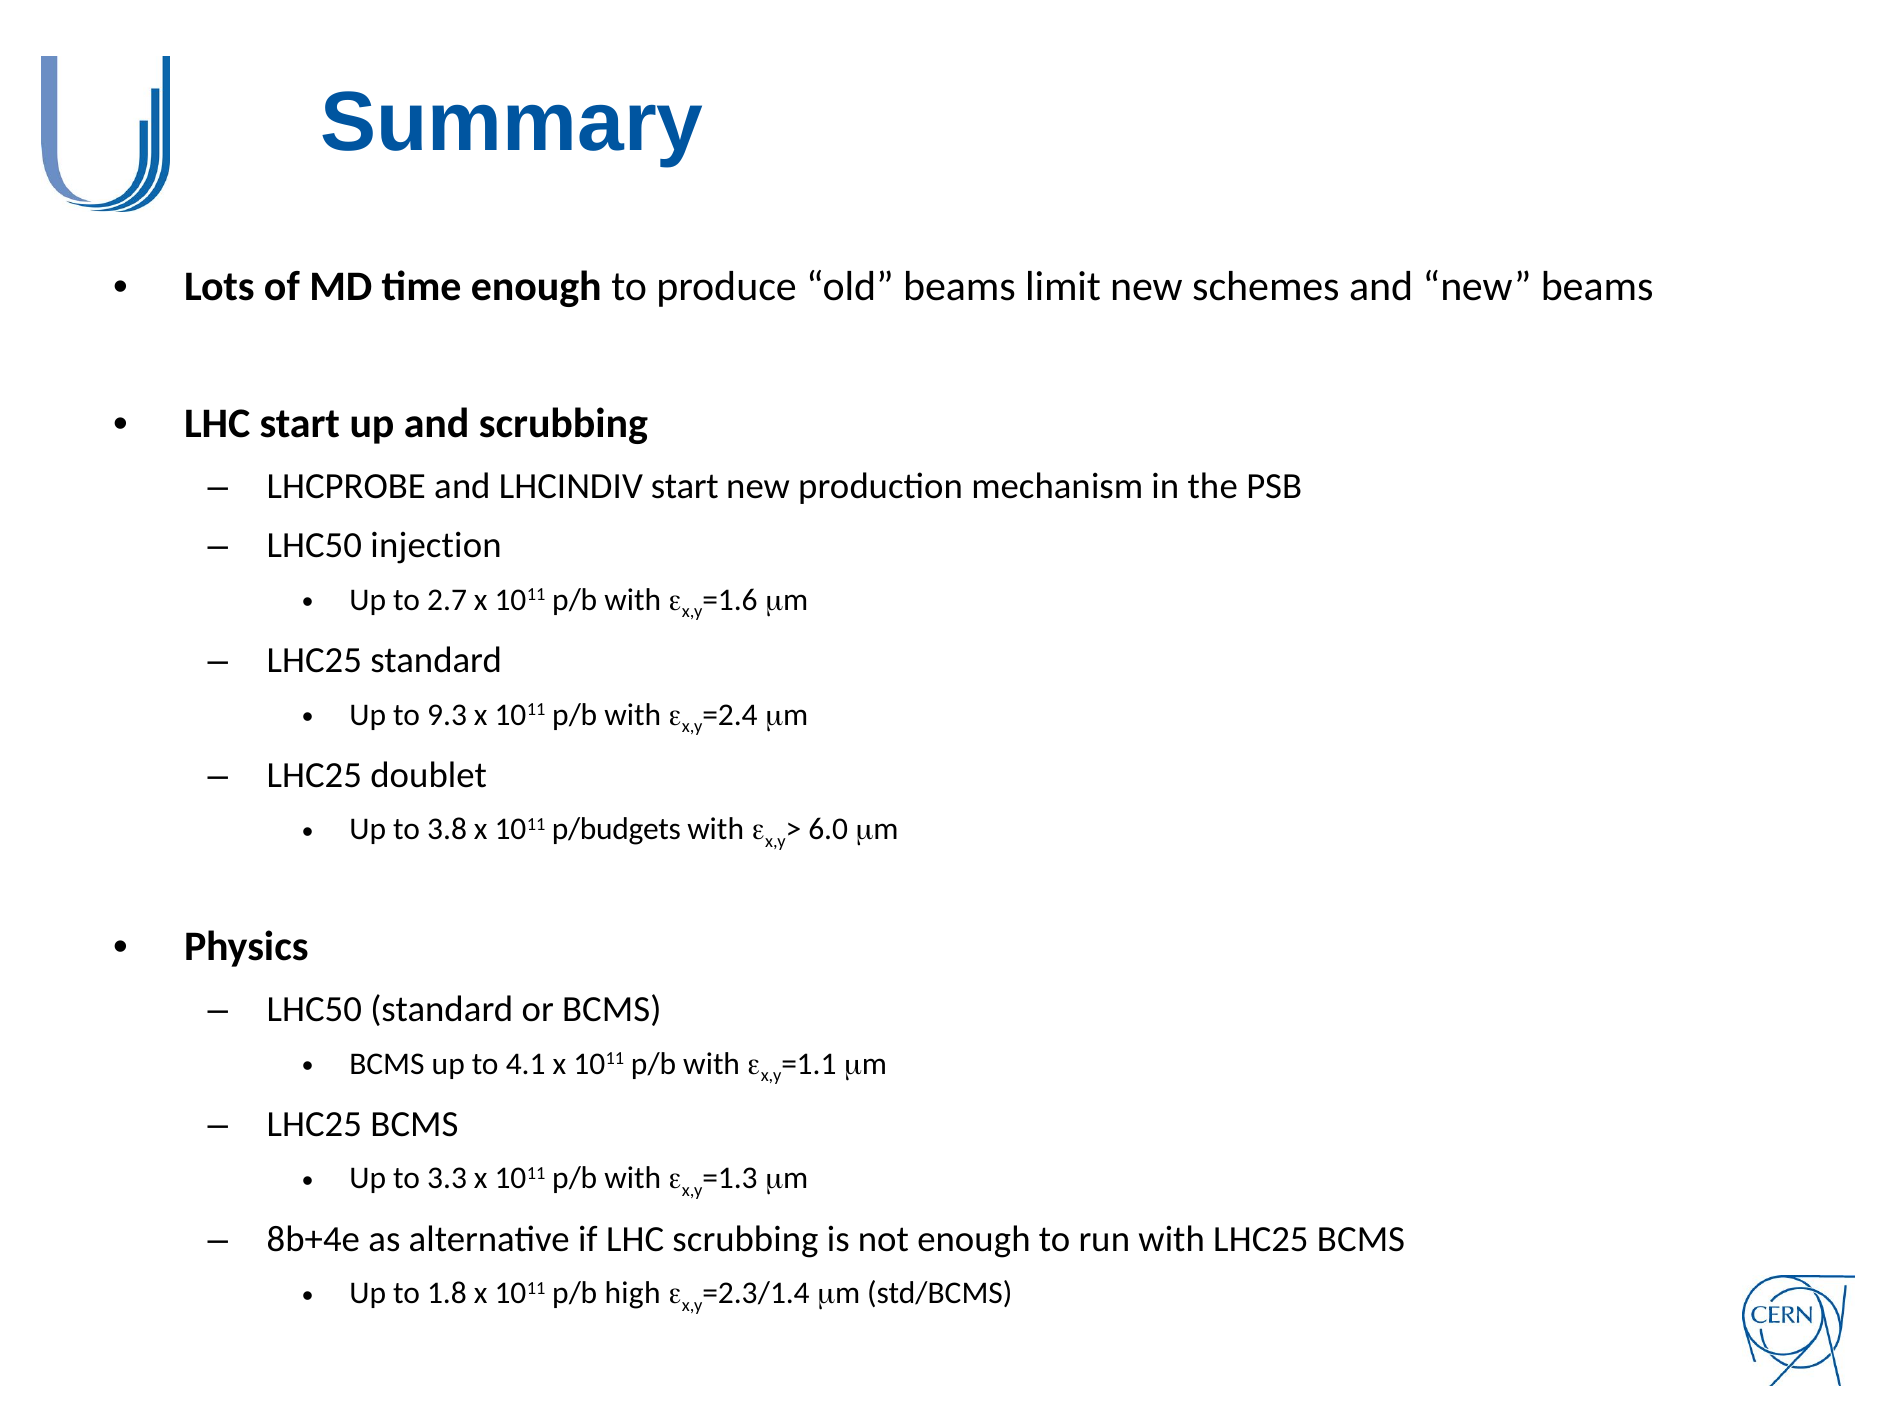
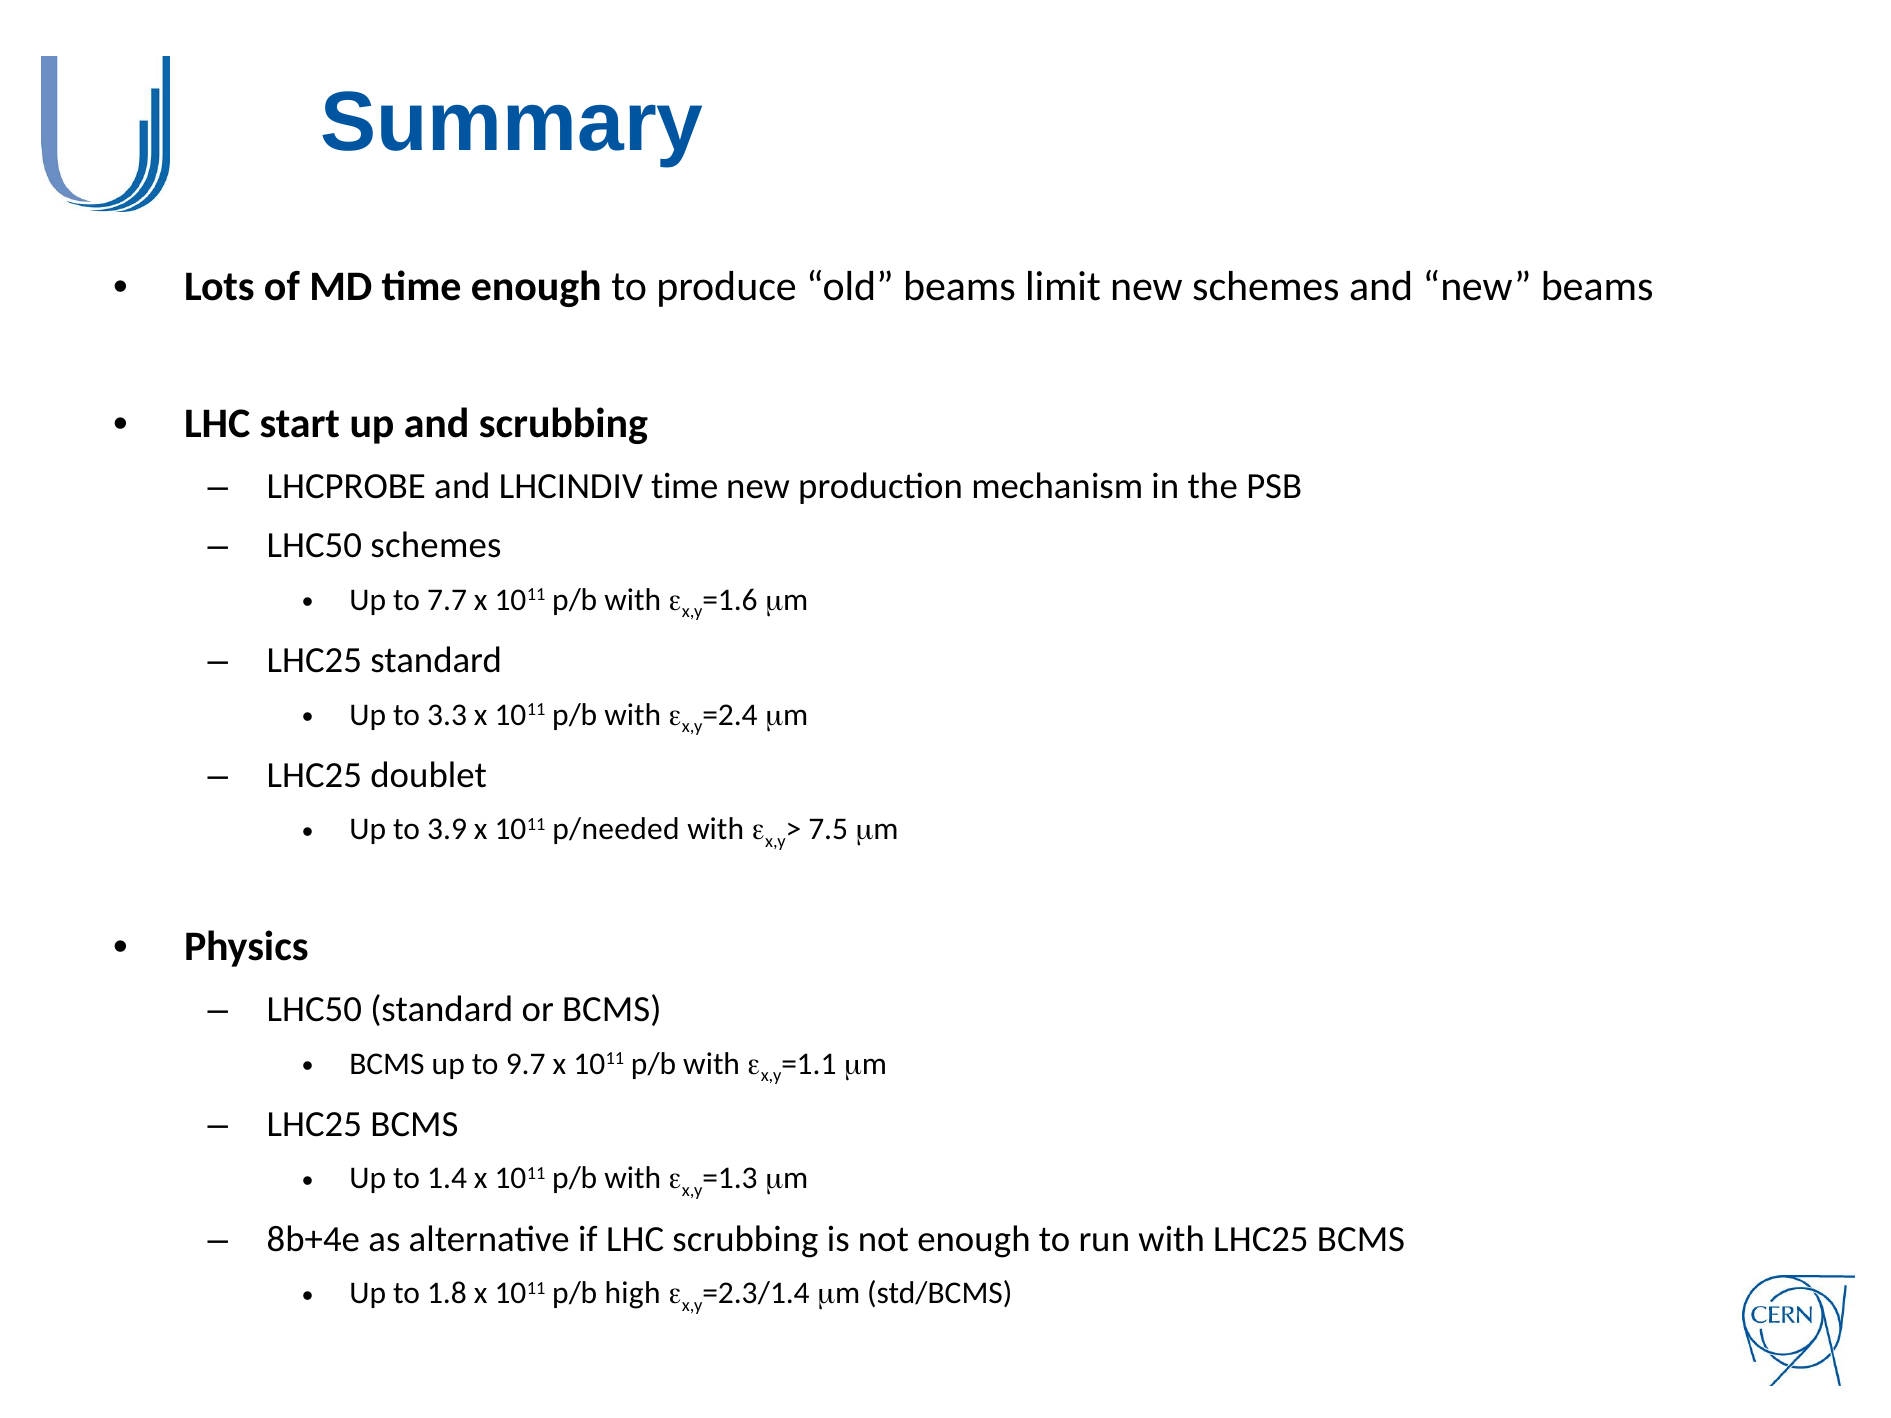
LHCINDIV start: start -> time (685, 486)
LHC50 injection: injection -> schemes (436, 546)
2.7: 2.7 -> 7.7 (447, 600)
9.3: 9.3 -> 3.3 (447, 715)
3.8: 3.8 -> 3.9 (447, 830)
p/budgets: p/budgets -> p/needed (616, 830)
6.0: 6.0 -> 7.5 (828, 830)
4.1: 4.1 -> 9.7 (526, 1064)
3.3: 3.3 -> 1.4 (447, 1179)
